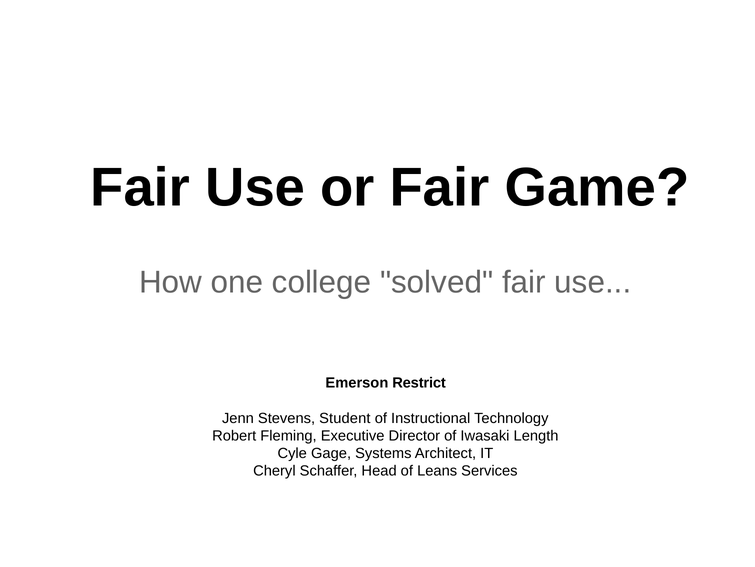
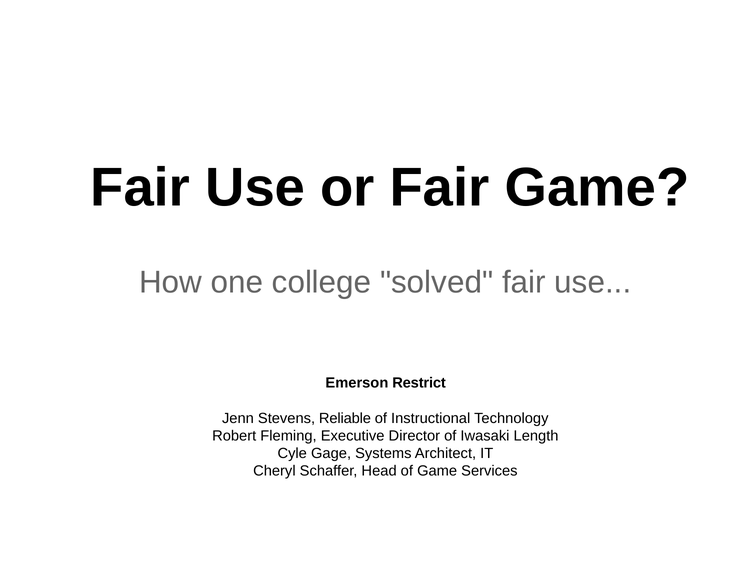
Student: Student -> Reliable (345, 418)
of Leans: Leans -> Game (437, 470)
